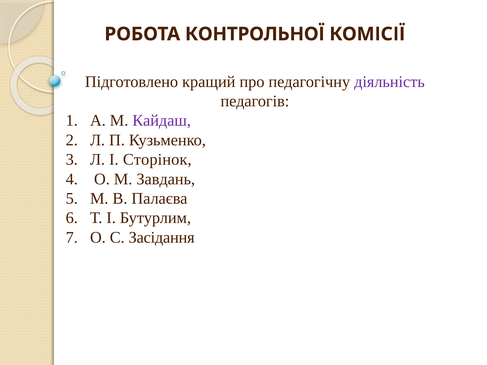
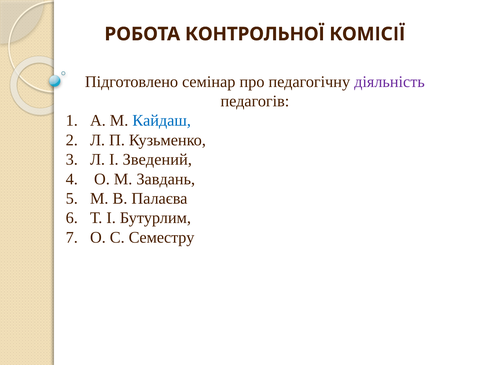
кращий: кращий -> семінар (209, 82)
Кайдаш colour: purple -> blue (162, 121)
Сторінок: Сторінок -> Зведений (157, 160)
Засідання: Засідання -> Семестру (162, 238)
